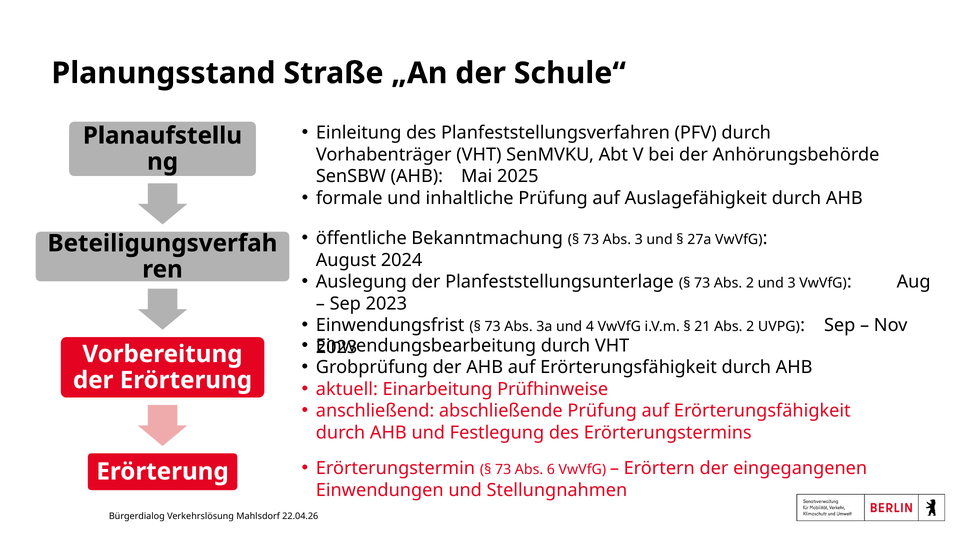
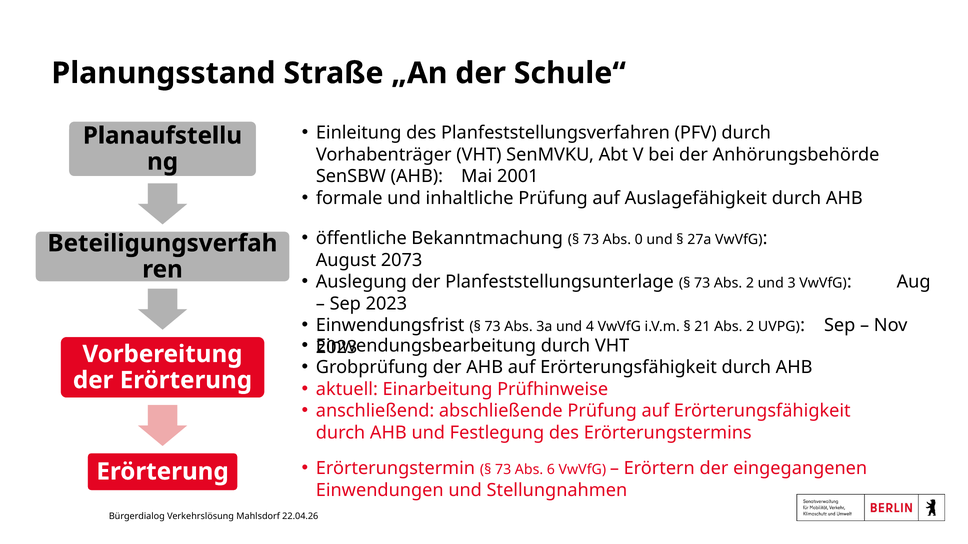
2025: 2025 -> 2001 (518, 177)
Abs 3: 3 -> 0 (639, 240)
2024: 2024 -> 2073 (402, 260)
